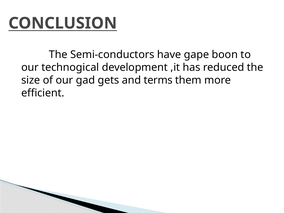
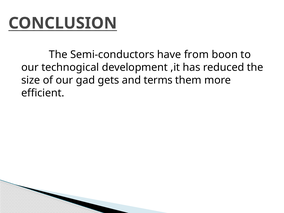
gape: gape -> from (196, 55)
